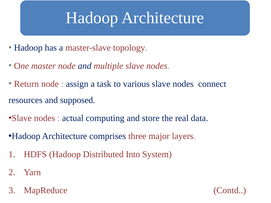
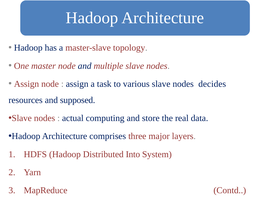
Return: Return -> Assign (26, 84)
connect: connect -> decides (212, 84)
